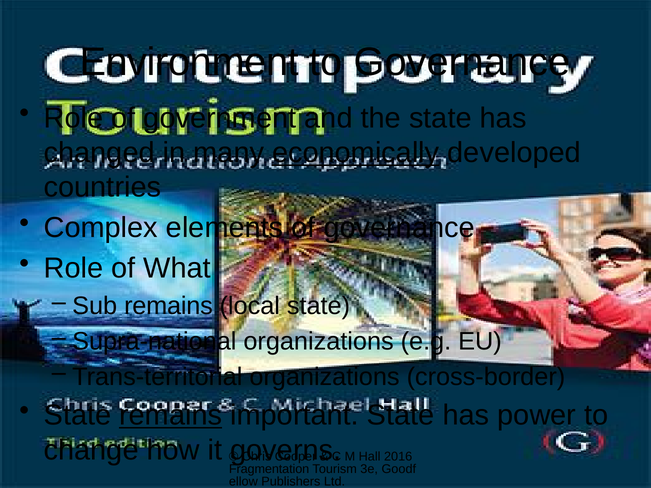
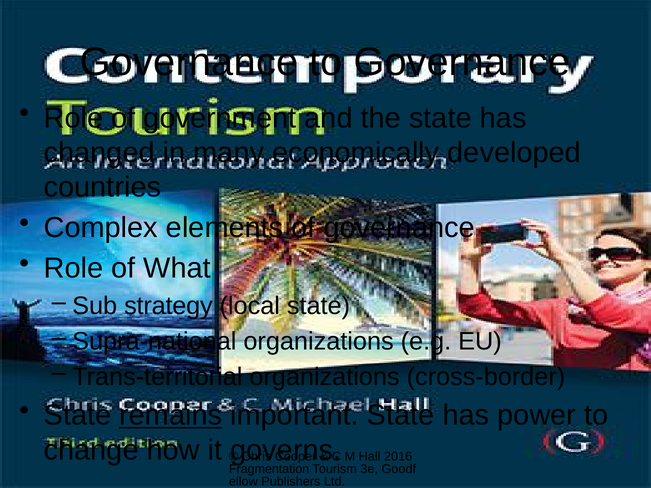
Environment: Environment -> Governance (189, 62)
economically underline: present -> none (356, 153)
Sub remains: remains -> strategy (168, 306)
